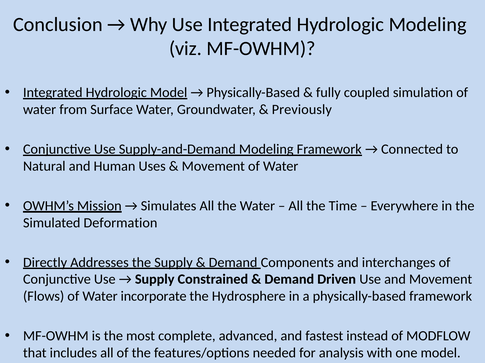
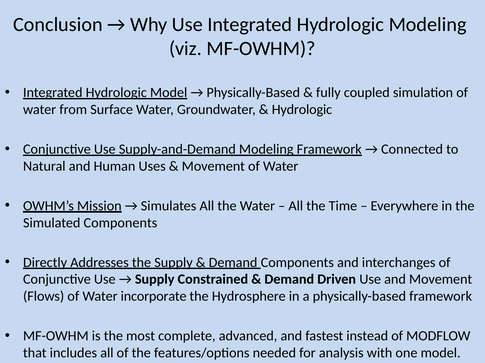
Previously: Previously -> Hydrologic (302, 110)
Simulated Deformation: Deformation -> Components (120, 223)
